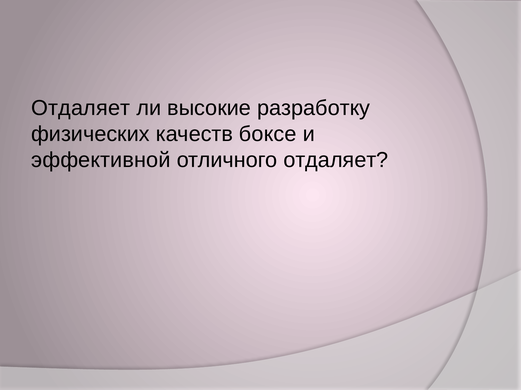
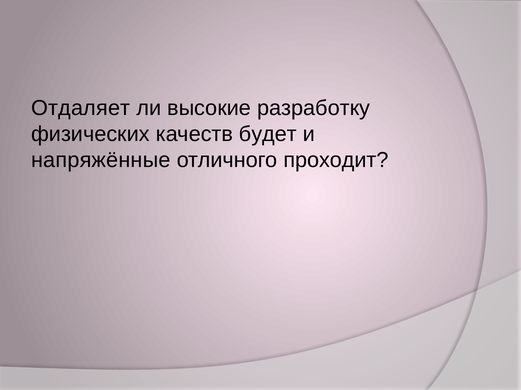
боксе: боксе -> будет (268, 134)
эффективной: эффективной -> напряжённые (101, 160)
отличного отдаляет: отдаляет -> проходит (336, 160)
